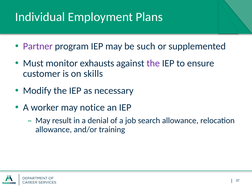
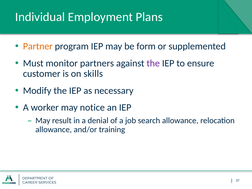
Partner colour: purple -> orange (38, 46)
such: such -> form (146, 46)
exhausts: exhausts -> partners (97, 63)
